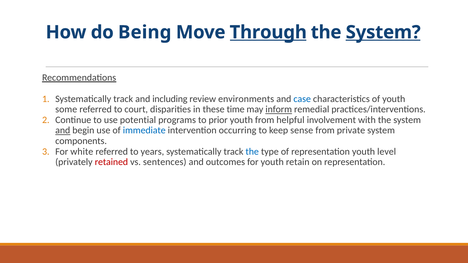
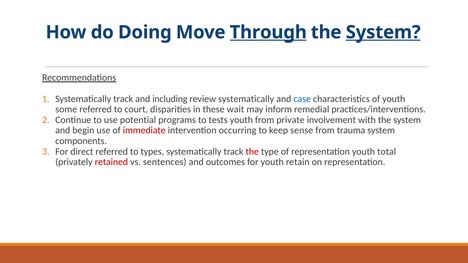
Being: Being -> Doing (145, 32)
review environments: environments -> systematically (246, 99)
time: time -> wait (236, 109)
inform underline: present -> none (279, 109)
prior: prior -> tests (218, 120)
helpful: helpful -> private (291, 120)
and underline: present -> none (63, 131)
immediate colour: blue -> red (144, 131)
private: private -> trauma (351, 131)
white: white -> direct (82, 152)
years: years -> types (152, 152)
the colour: blue -> red (252, 152)
level: level -> total (387, 152)
